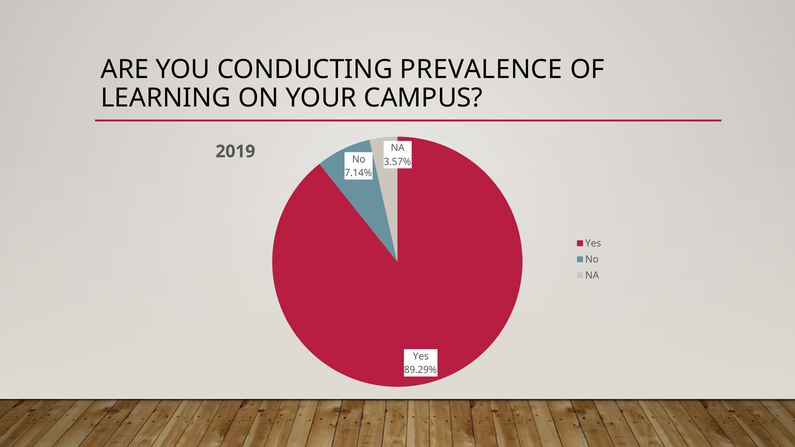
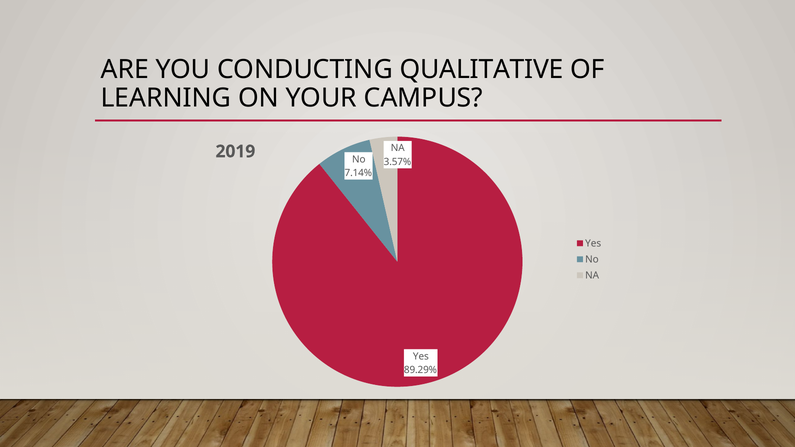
PREVALENCE: PREVALENCE -> QUALITATIVE (482, 70)
